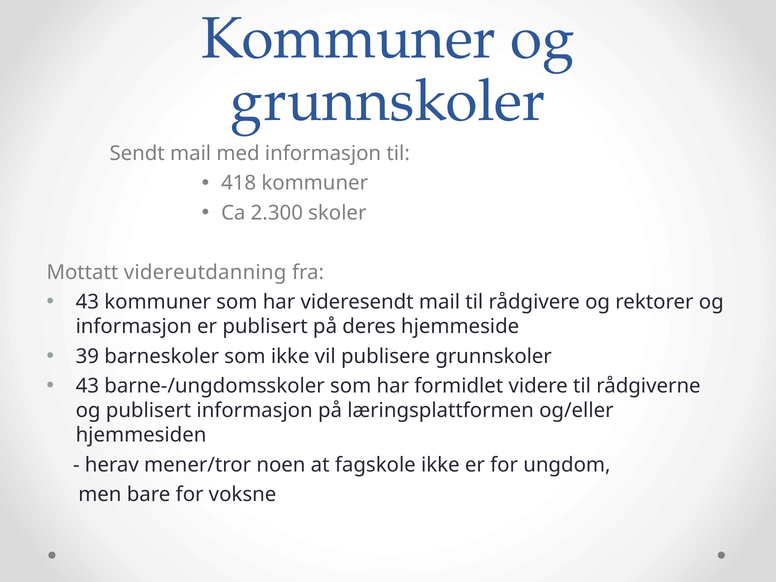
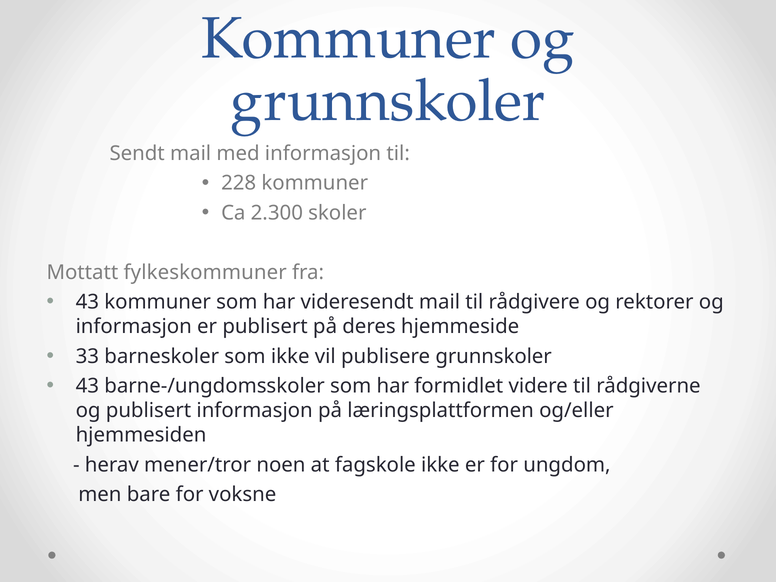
418: 418 -> 228 (239, 183)
videreutdanning: videreutdanning -> fylkeskommuner (205, 272)
39: 39 -> 33 (87, 356)
